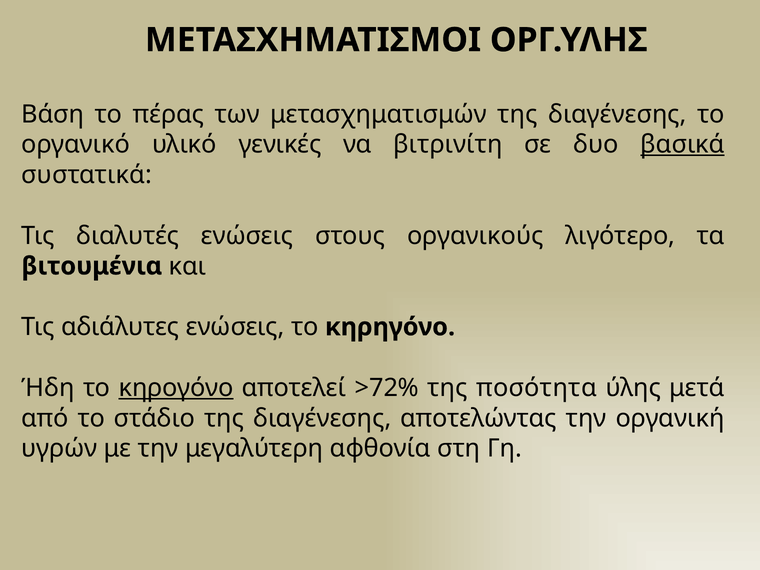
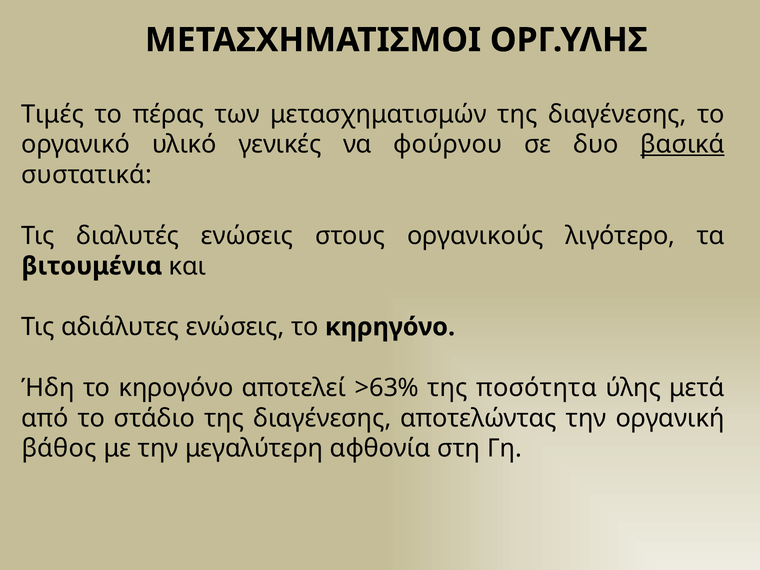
Βάση: Βάση -> Τιμές (53, 114)
βιτρινίτη: βιτρινίτη -> φούρνου (448, 145)
κηρογόνο underline: present -> none (176, 388)
>72%: >72% -> >63% (387, 388)
υγρών: υγρών -> βάθος (59, 449)
